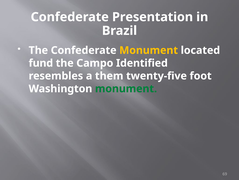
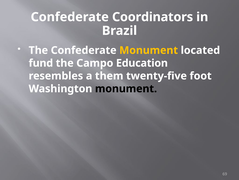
Presentation: Presentation -> Coordinators (153, 17)
Identified: Identified -> Education (142, 63)
monument colour: green -> black (126, 88)
